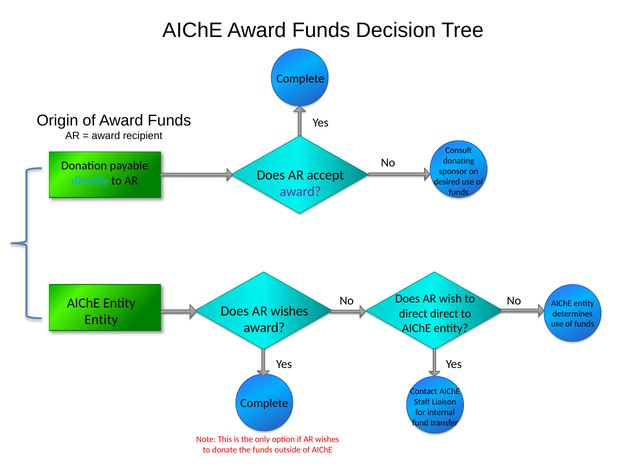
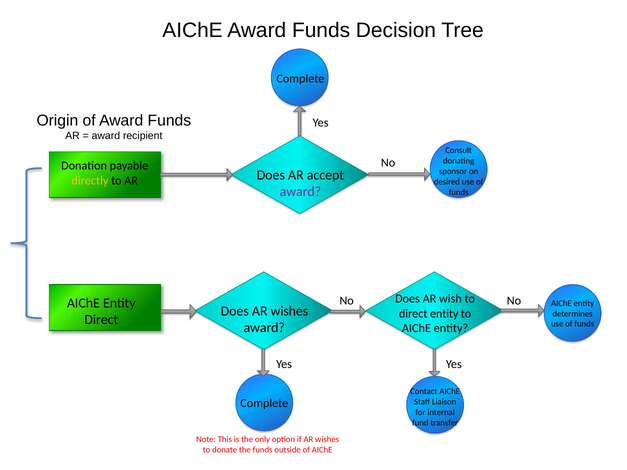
directly colour: light blue -> yellow (90, 181)
direct direct: direct -> entity (444, 314)
Entity: Entity -> Direct (101, 320)
